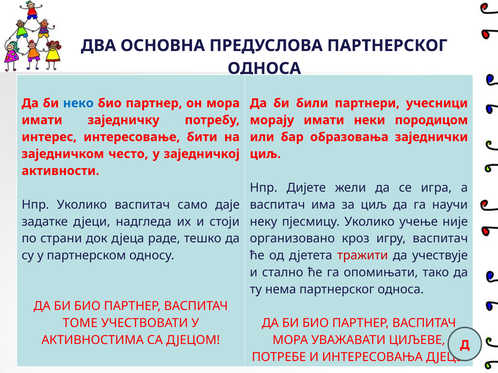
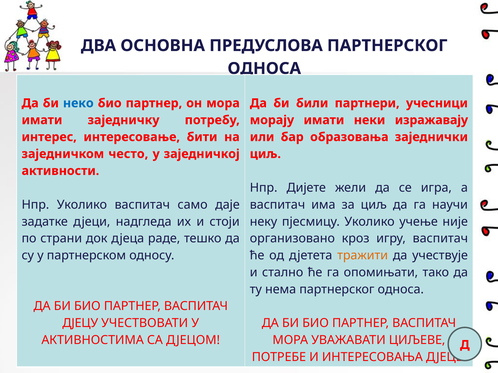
породицом: породицом -> изражавају (431, 120)
тражити colour: red -> orange (363, 256)
ТОМЕ: ТОМЕ -> ДЈЕЦУ (80, 324)
